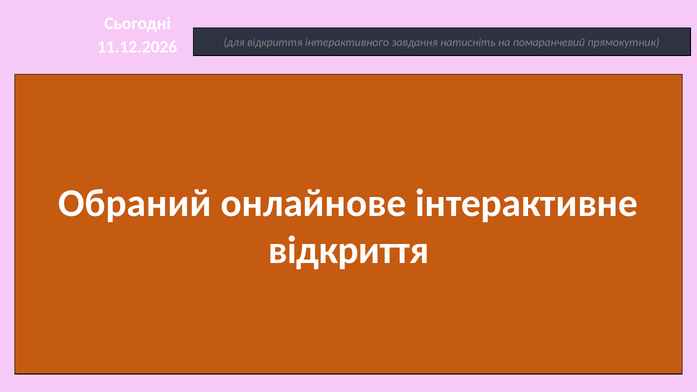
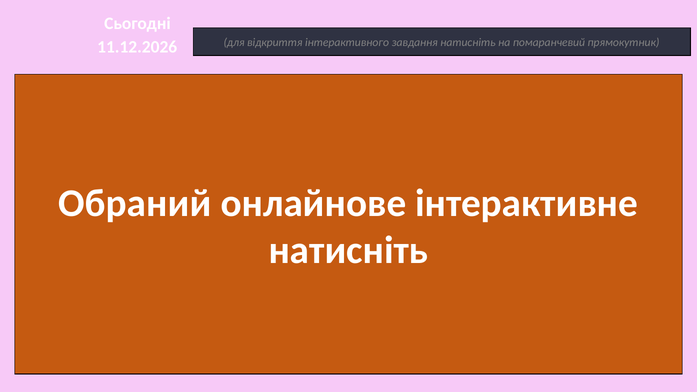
відкриття: відкриття -> натисніть (348, 250)
